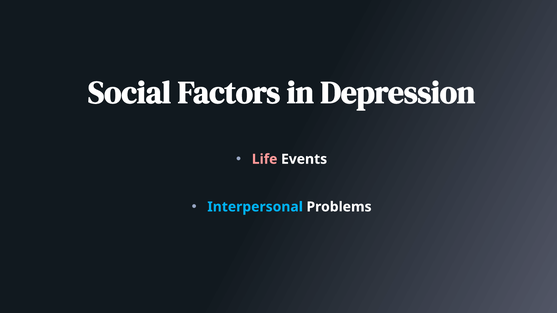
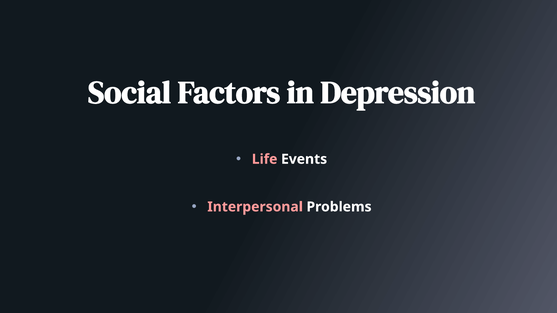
Interpersonal colour: light blue -> pink (255, 207)
